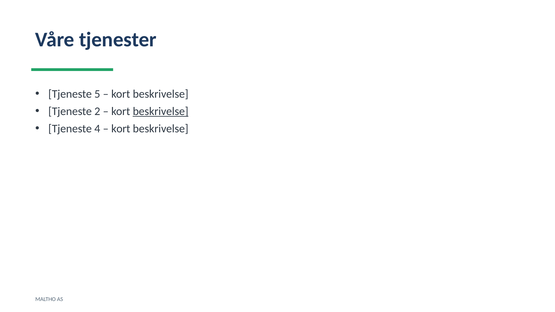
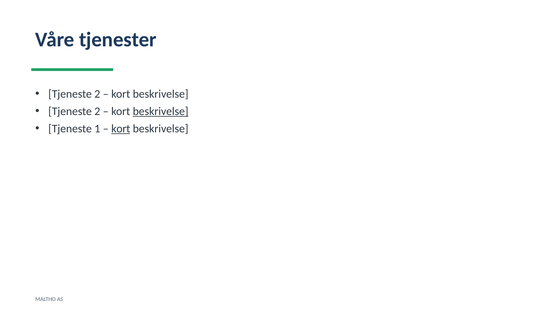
5: 5 -> 2 (97, 94)
4: 4 -> 1 (97, 129)
kort underline: none -> present (121, 129)
